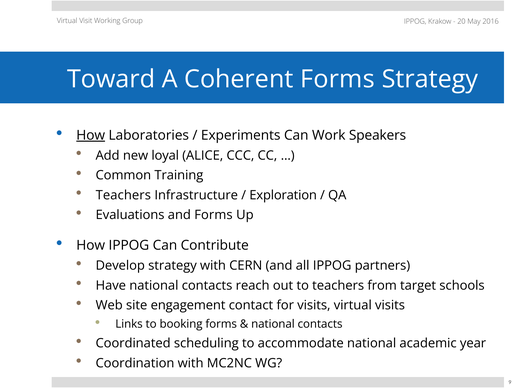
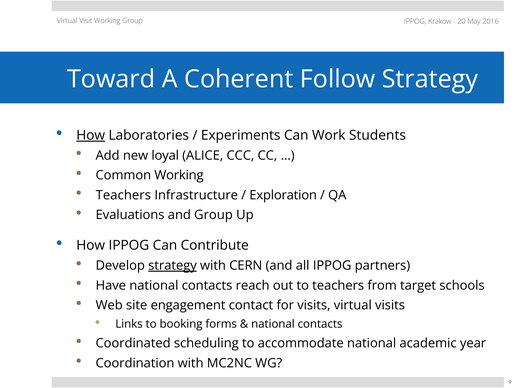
Coherent Forms: Forms -> Follow (338, 79)
Speakers: Speakers -> Students (377, 135)
Common Training: Training -> Working (179, 175)
and Forms: Forms -> Group (213, 215)
strategy underline: none -> present (172, 265)
